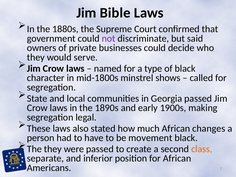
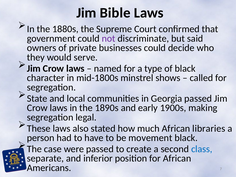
changes: changes -> libraries (209, 128)
The they: they -> case (53, 149)
class colour: orange -> blue (202, 149)
